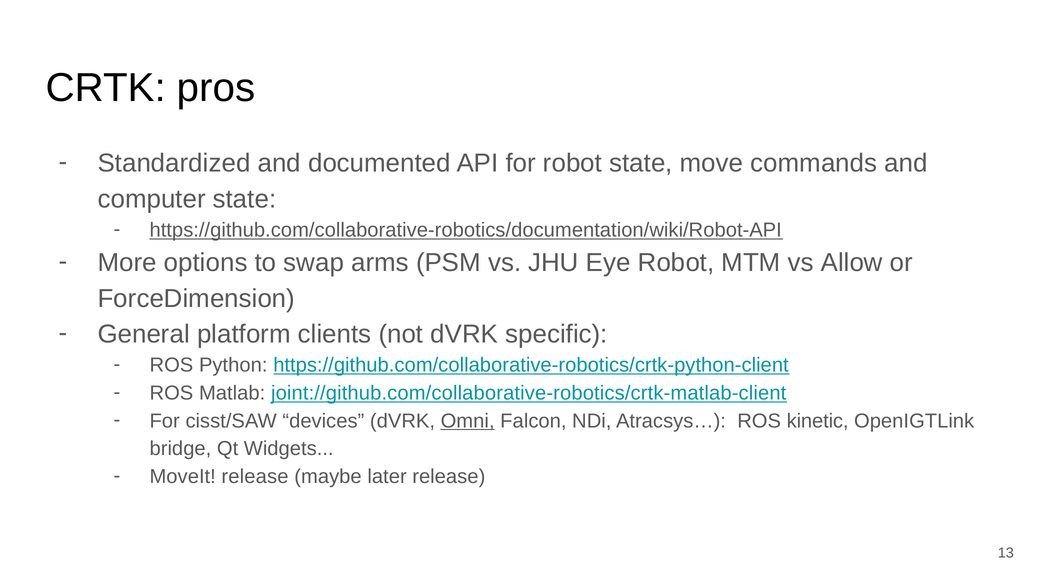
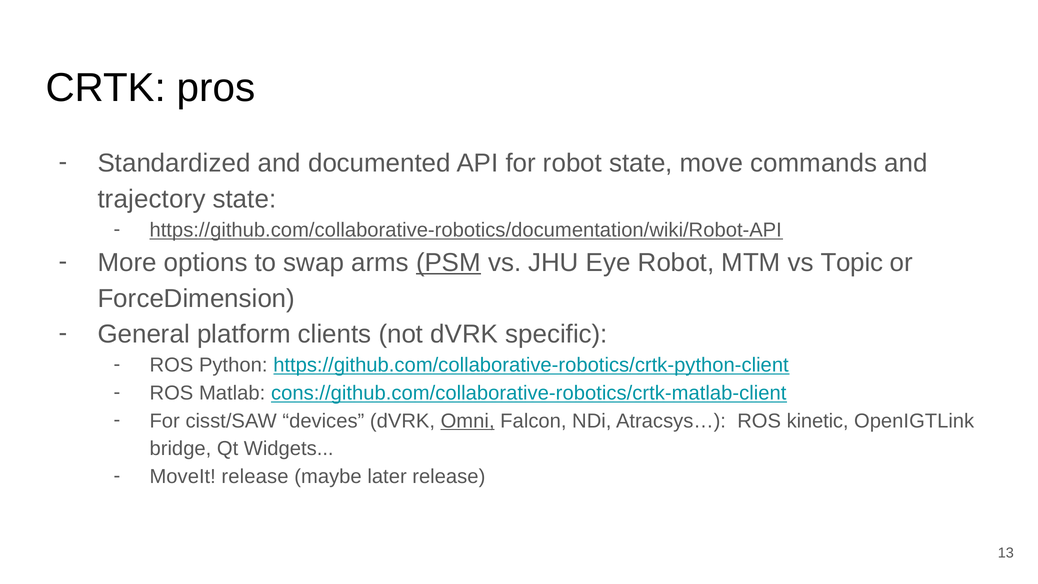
computer: computer -> trajectory (152, 199)
PSM underline: none -> present (448, 263)
Allow: Allow -> Topic (852, 263)
joint://github.com/collaborative-robotics/crtk-matlab-client: joint://github.com/collaborative-robotics/crtk-matlab-client -> cons://github.com/collaborative-robotics/crtk-matlab-client (529, 393)
